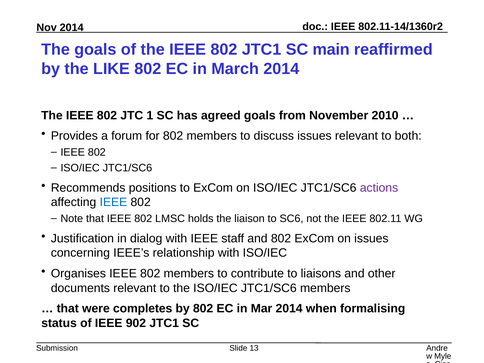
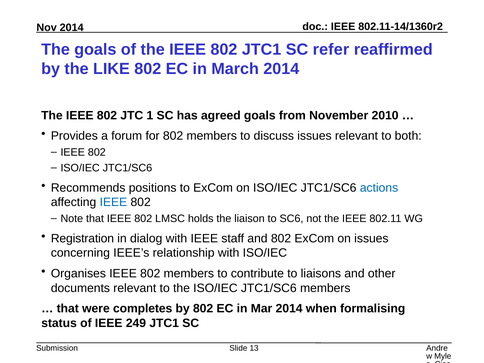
main: main -> refer (331, 50)
actions colour: purple -> blue (379, 188)
Justification: Justification -> Registration (82, 238)
902: 902 -> 249 (136, 323)
